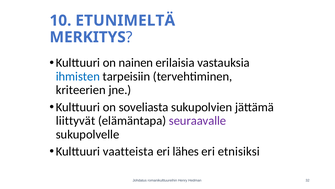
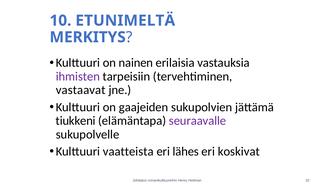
ihmisten colour: blue -> purple (78, 76)
kriteerien: kriteerien -> vastaavat (81, 90)
soveliasta: soveliasta -> gaajeiden (144, 107)
liittyvät: liittyvät -> tiukkeni (76, 120)
etnisiksi: etnisiksi -> koskivat (239, 151)
